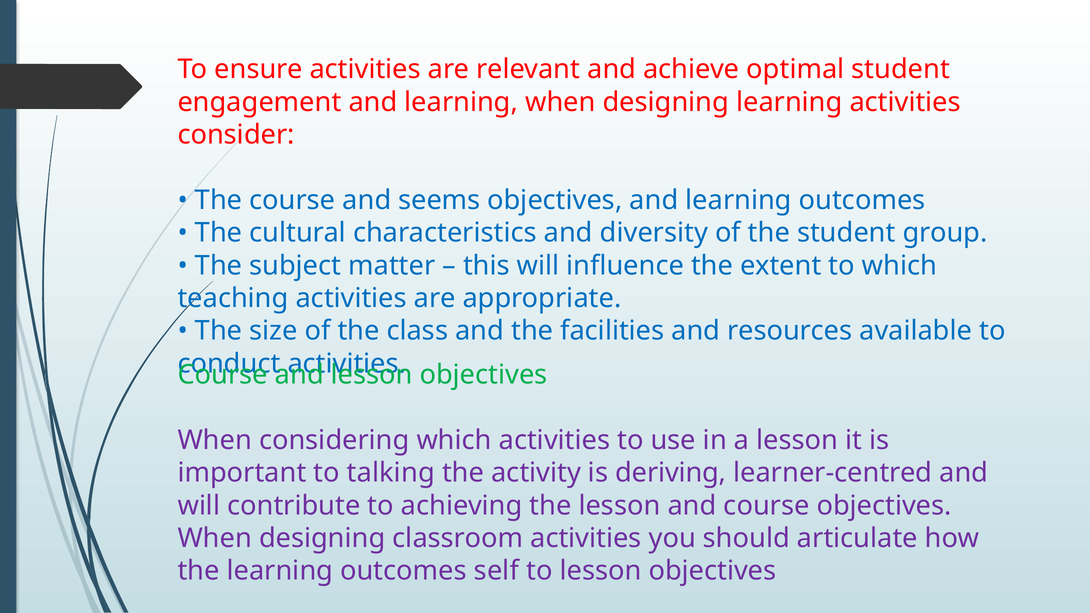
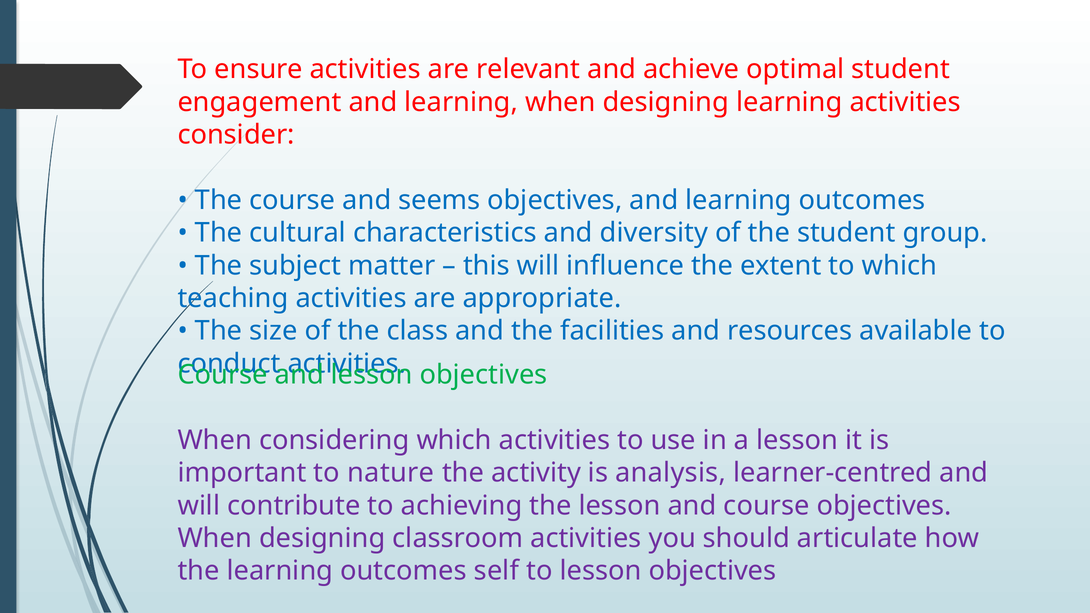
talking: talking -> nature (391, 473)
deriving: deriving -> analysis (671, 473)
